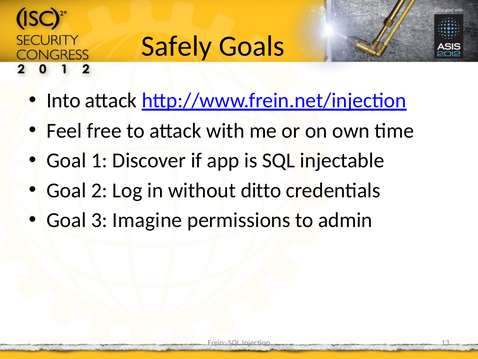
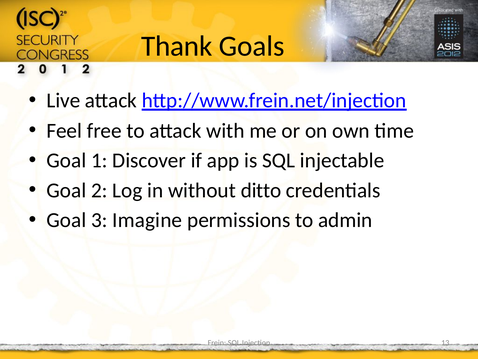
Safely: Safely -> Thank (177, 46)
Into: Into -> Live (63, 100)
